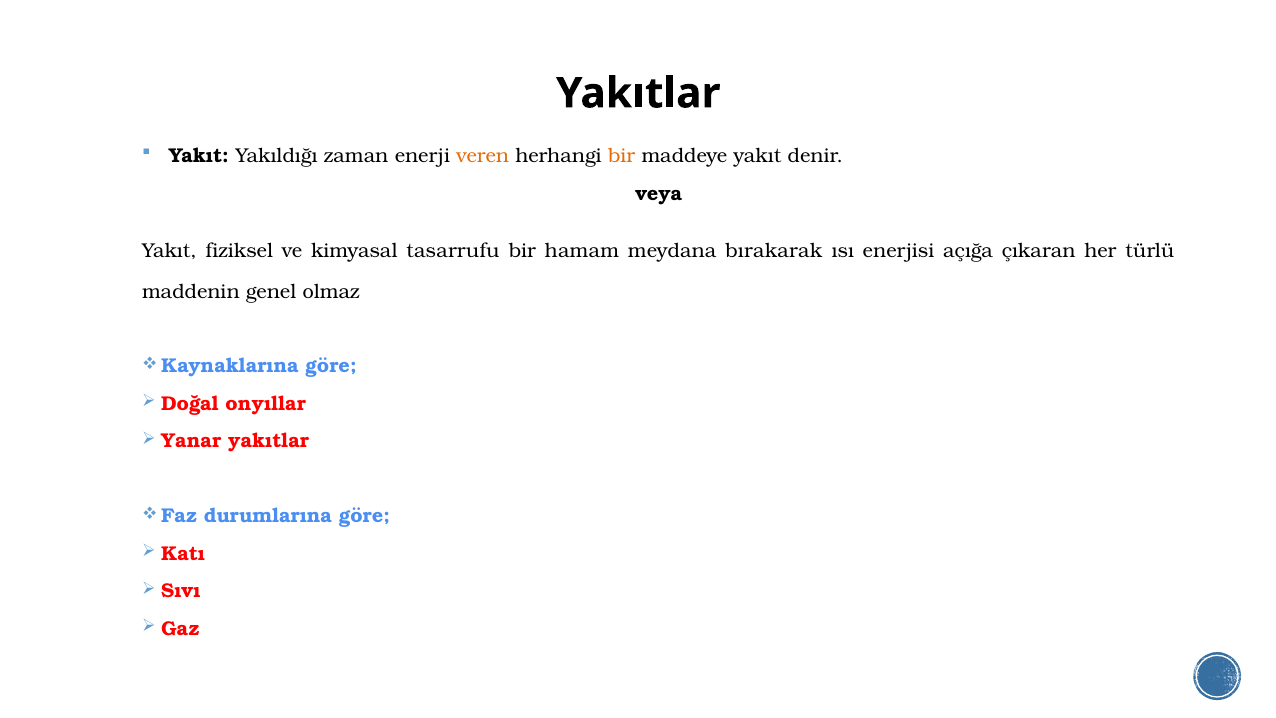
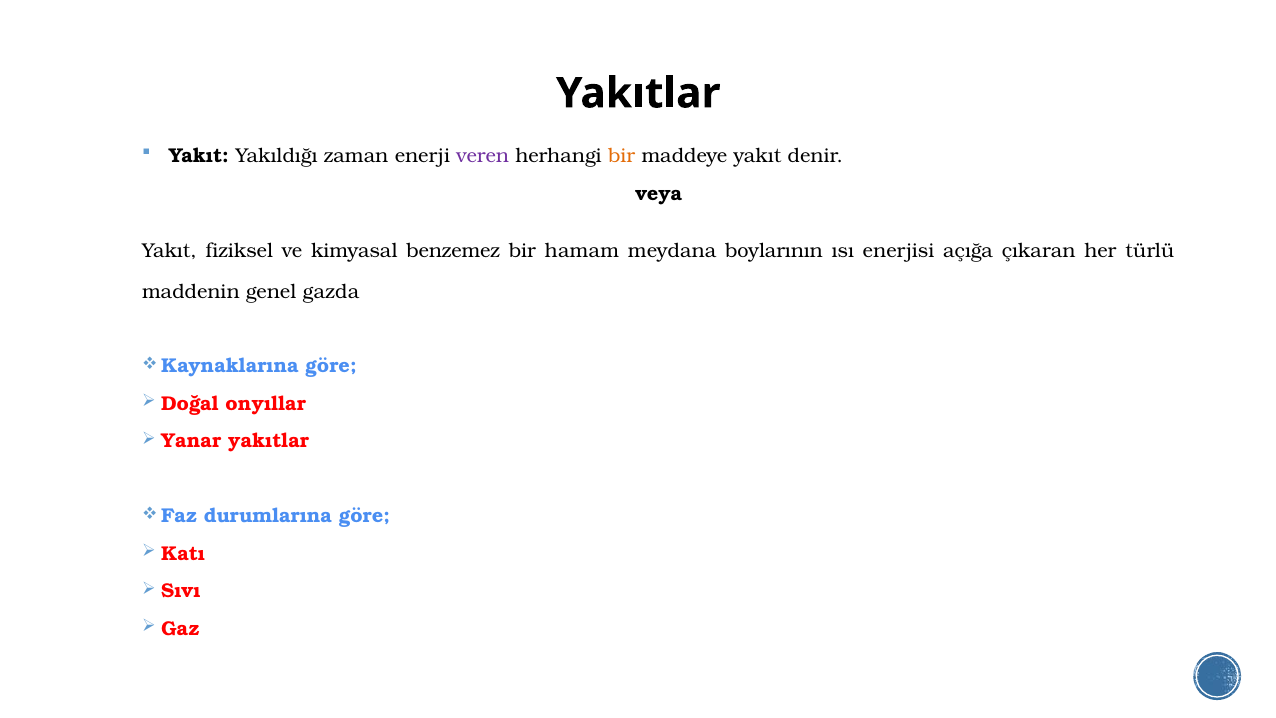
veren colour: orange -> purple (483, 156)
tasarrufu: tasarrufu -> benzemez (453, 251)
bırakarak: bırakarak -> boylarının (774, 251)
olmaz: olmaz -> gazda (331, 291)
